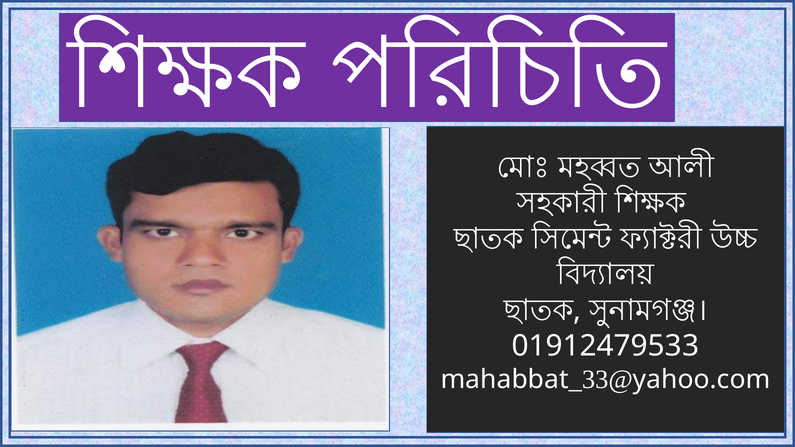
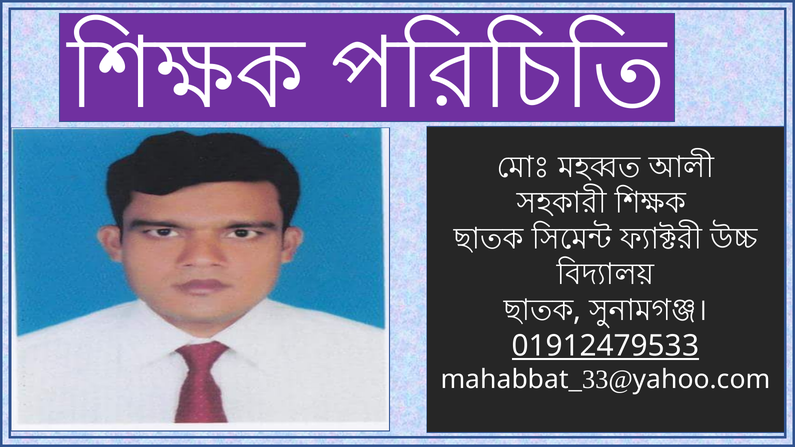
01912479533 underline: none -> present (605, 346)
